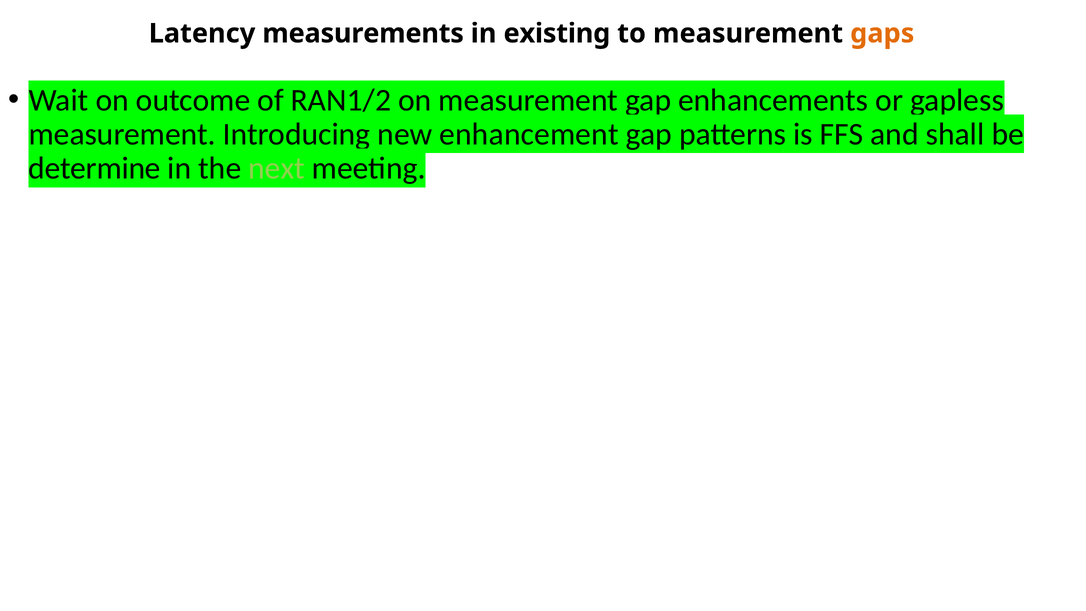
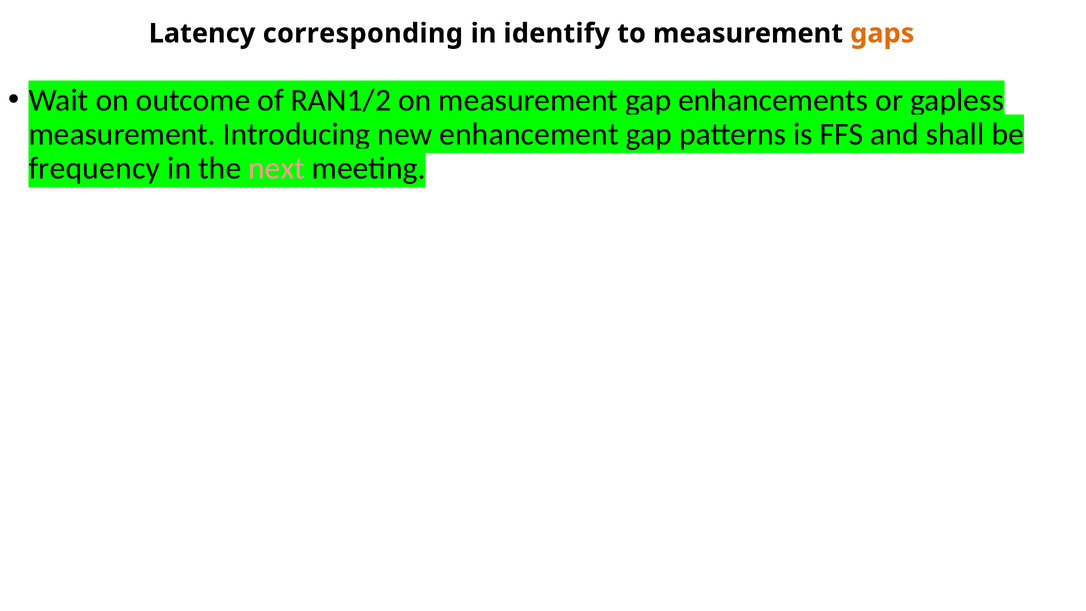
measurements: measurements -> corresponding (363, 33)
existing: existing -> identify (557, 33)
determine: determine -> frequency (94, 168)
next colour: light green -> pink (277, 168)
